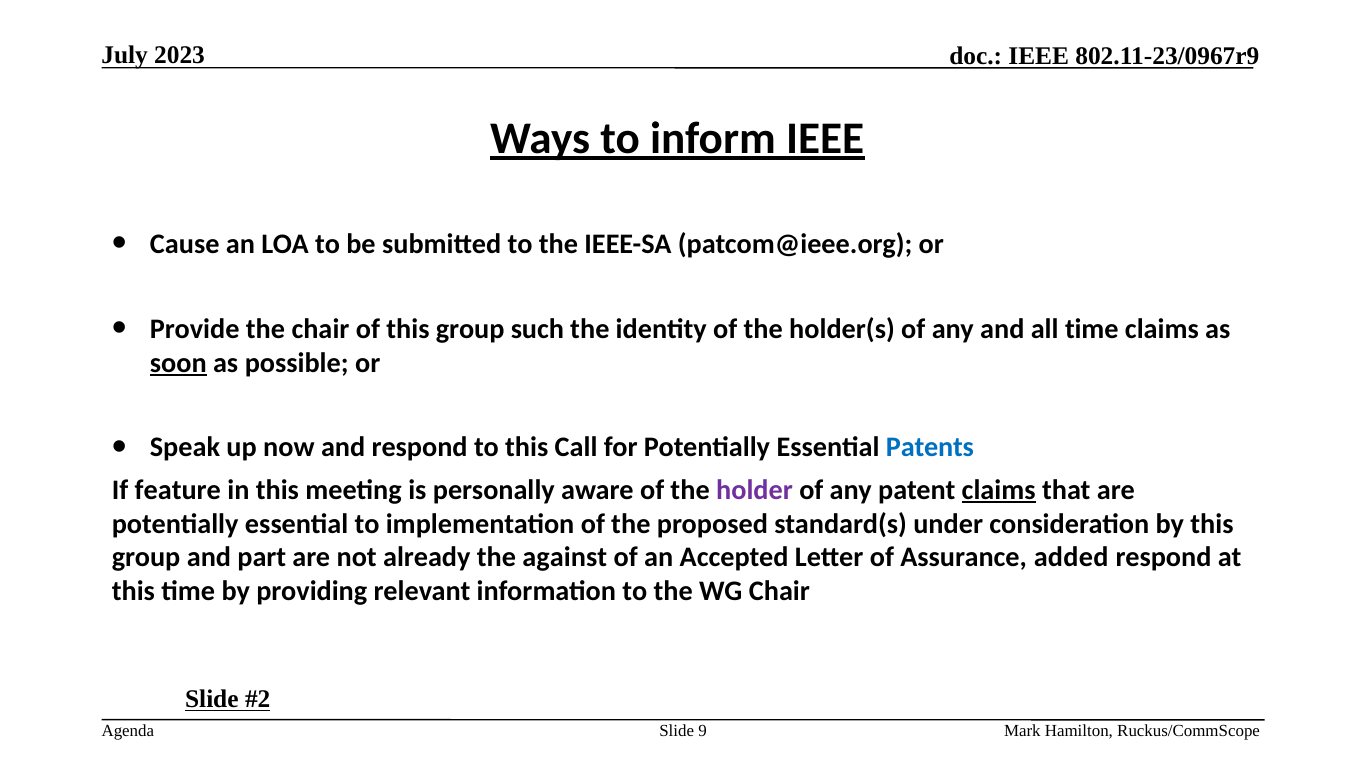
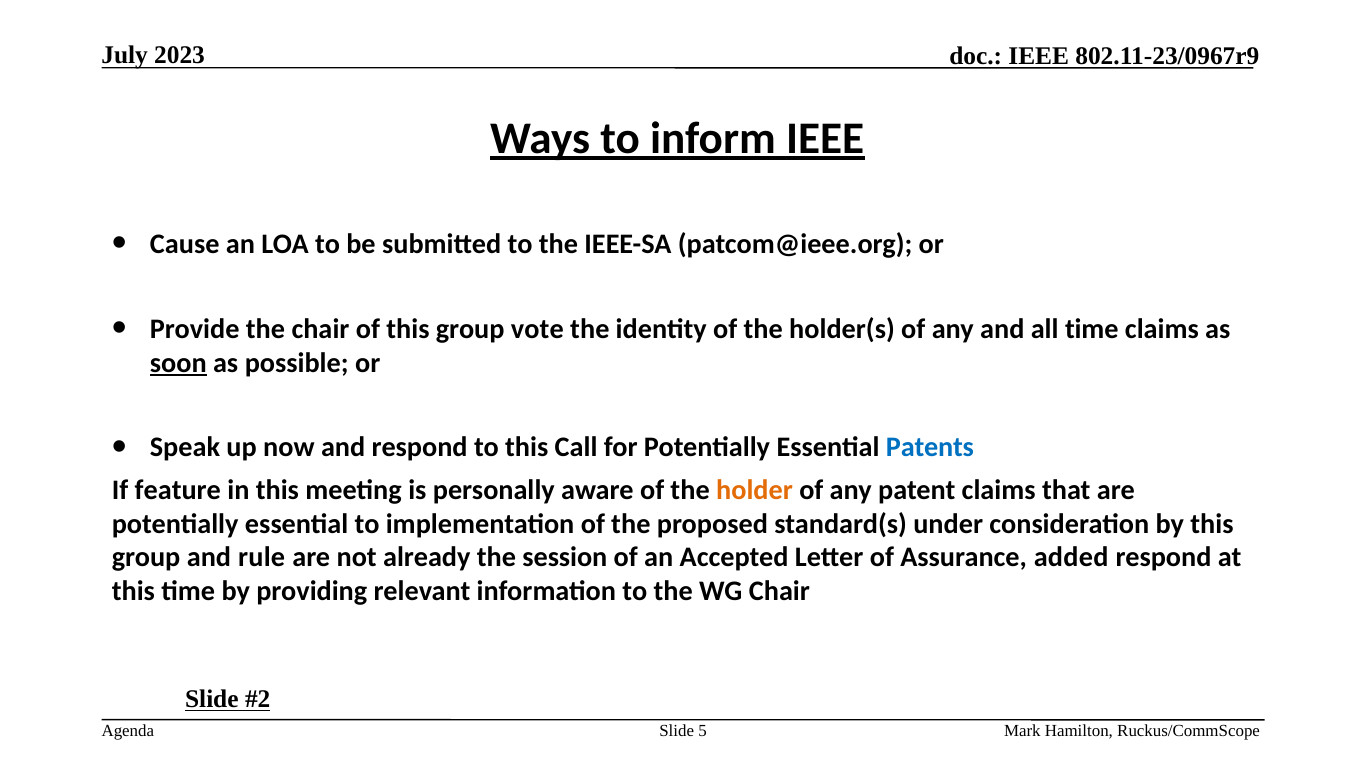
such: such -> vote (537, 329)
holder colour: purple -> orange (755, 490)
claims underline: present -> none (999, 490)
part: part -> rule (262, 558)
against: against -> session (565, 558)
9: 9 -> 5 (703, 731)
